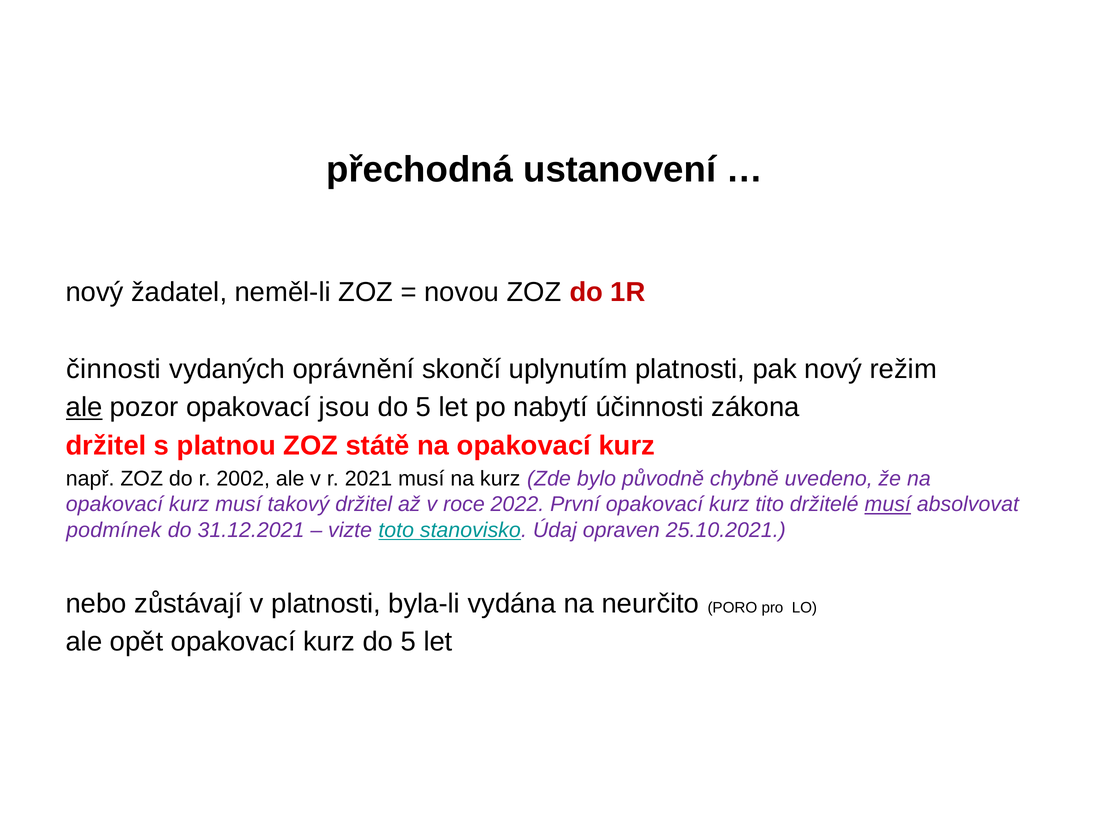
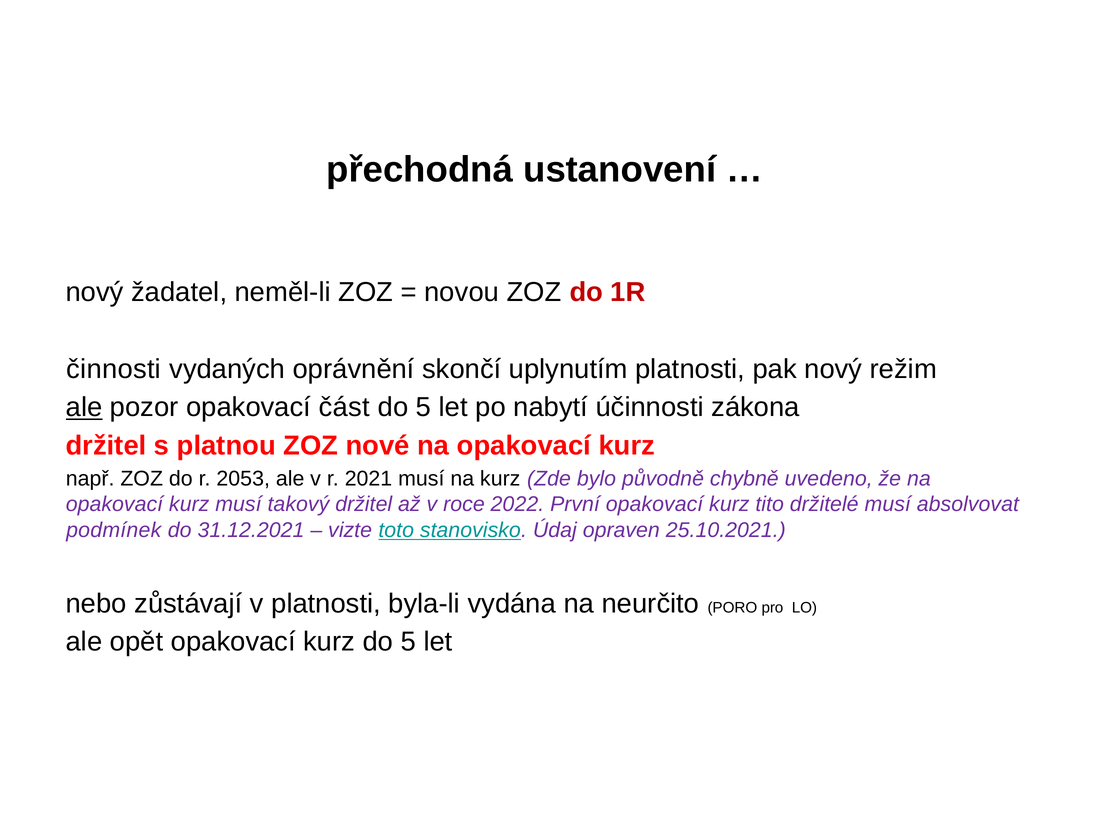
jsou: jsou -> část (344, 408)
státě: státě -> nové (378, 446)
2002: 2002 -> 2053 (243, 479)
musí underline: present -> none (888, 505)
